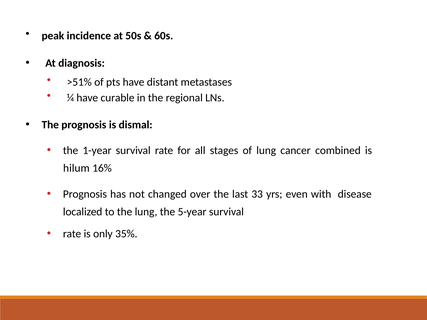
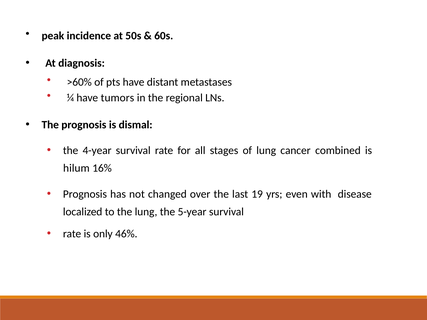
>51%: >51% -> >60% (79, 82)
curable: curable -> tumors (117, 98)
1-year: 1-year -> 4-year (97, 151)
33: 33 -> 19 (257, 194)
35%: 35% -> 46% (126, 234)
